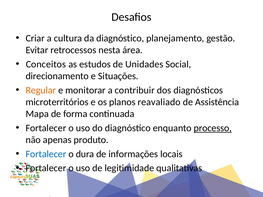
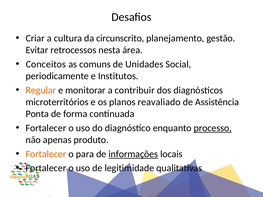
da diagnóstico: diagnóstico -> circunscrito (120, 38)
estudos: estudos -> comuns (95, 64)
direcionamento: direcionamento -> periodicamente (57, 76)
Situações: Situações -> Institutos (118, 76)
Mapa: Mapa -> Ponta (37, 114)
Fortalecer colour: blue -> orange (46, 154)
dura: dura -> para (85, 154)
informações underline: none -> present (133, 154)
